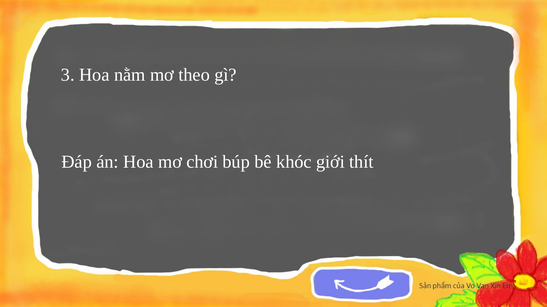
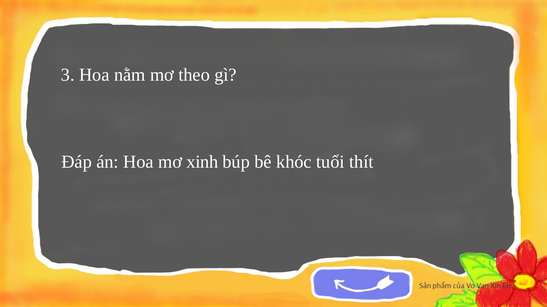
chơi: chơi -> xinh (202, 162)
giới: giới -> tuổi (330, 162)
